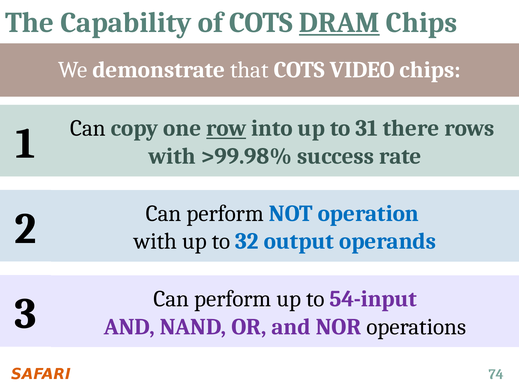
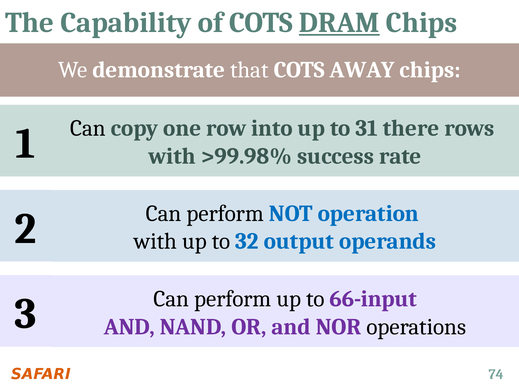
VIDEO: VIDEO -> AWAY (362, 70)
row underline: present -> none (226, 128)
54-input: 54-input -> 66-input (373, 298)
